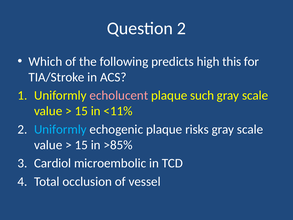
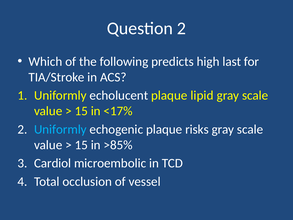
this: this -> last (232, 61)
echolucent colour: pink -> white (119, 95)
such: such -> lipid (202, 95)
<11%: <11% -> <17% (118, 111)
